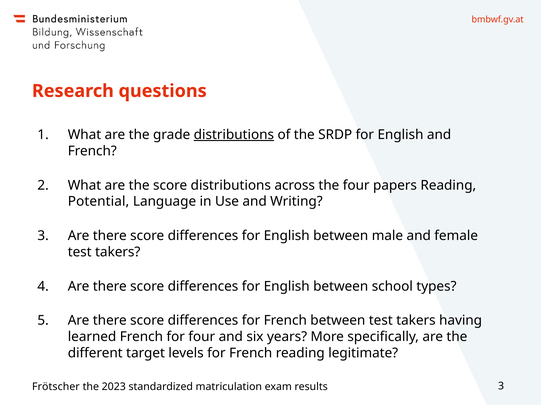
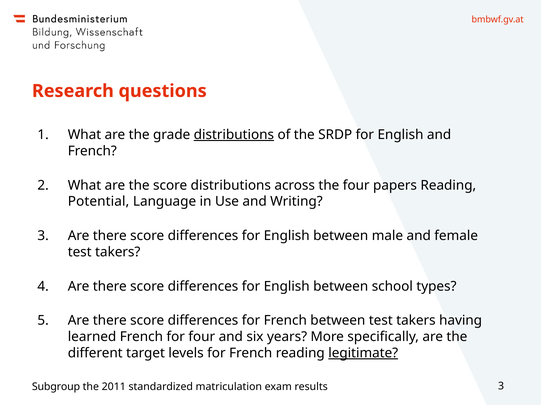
legitimate underline: none -> present (363, 353)
Frötscher: Frötscher -> Subgroup (56, 386)
2023: 2023 -> 2011 (114, 386)
